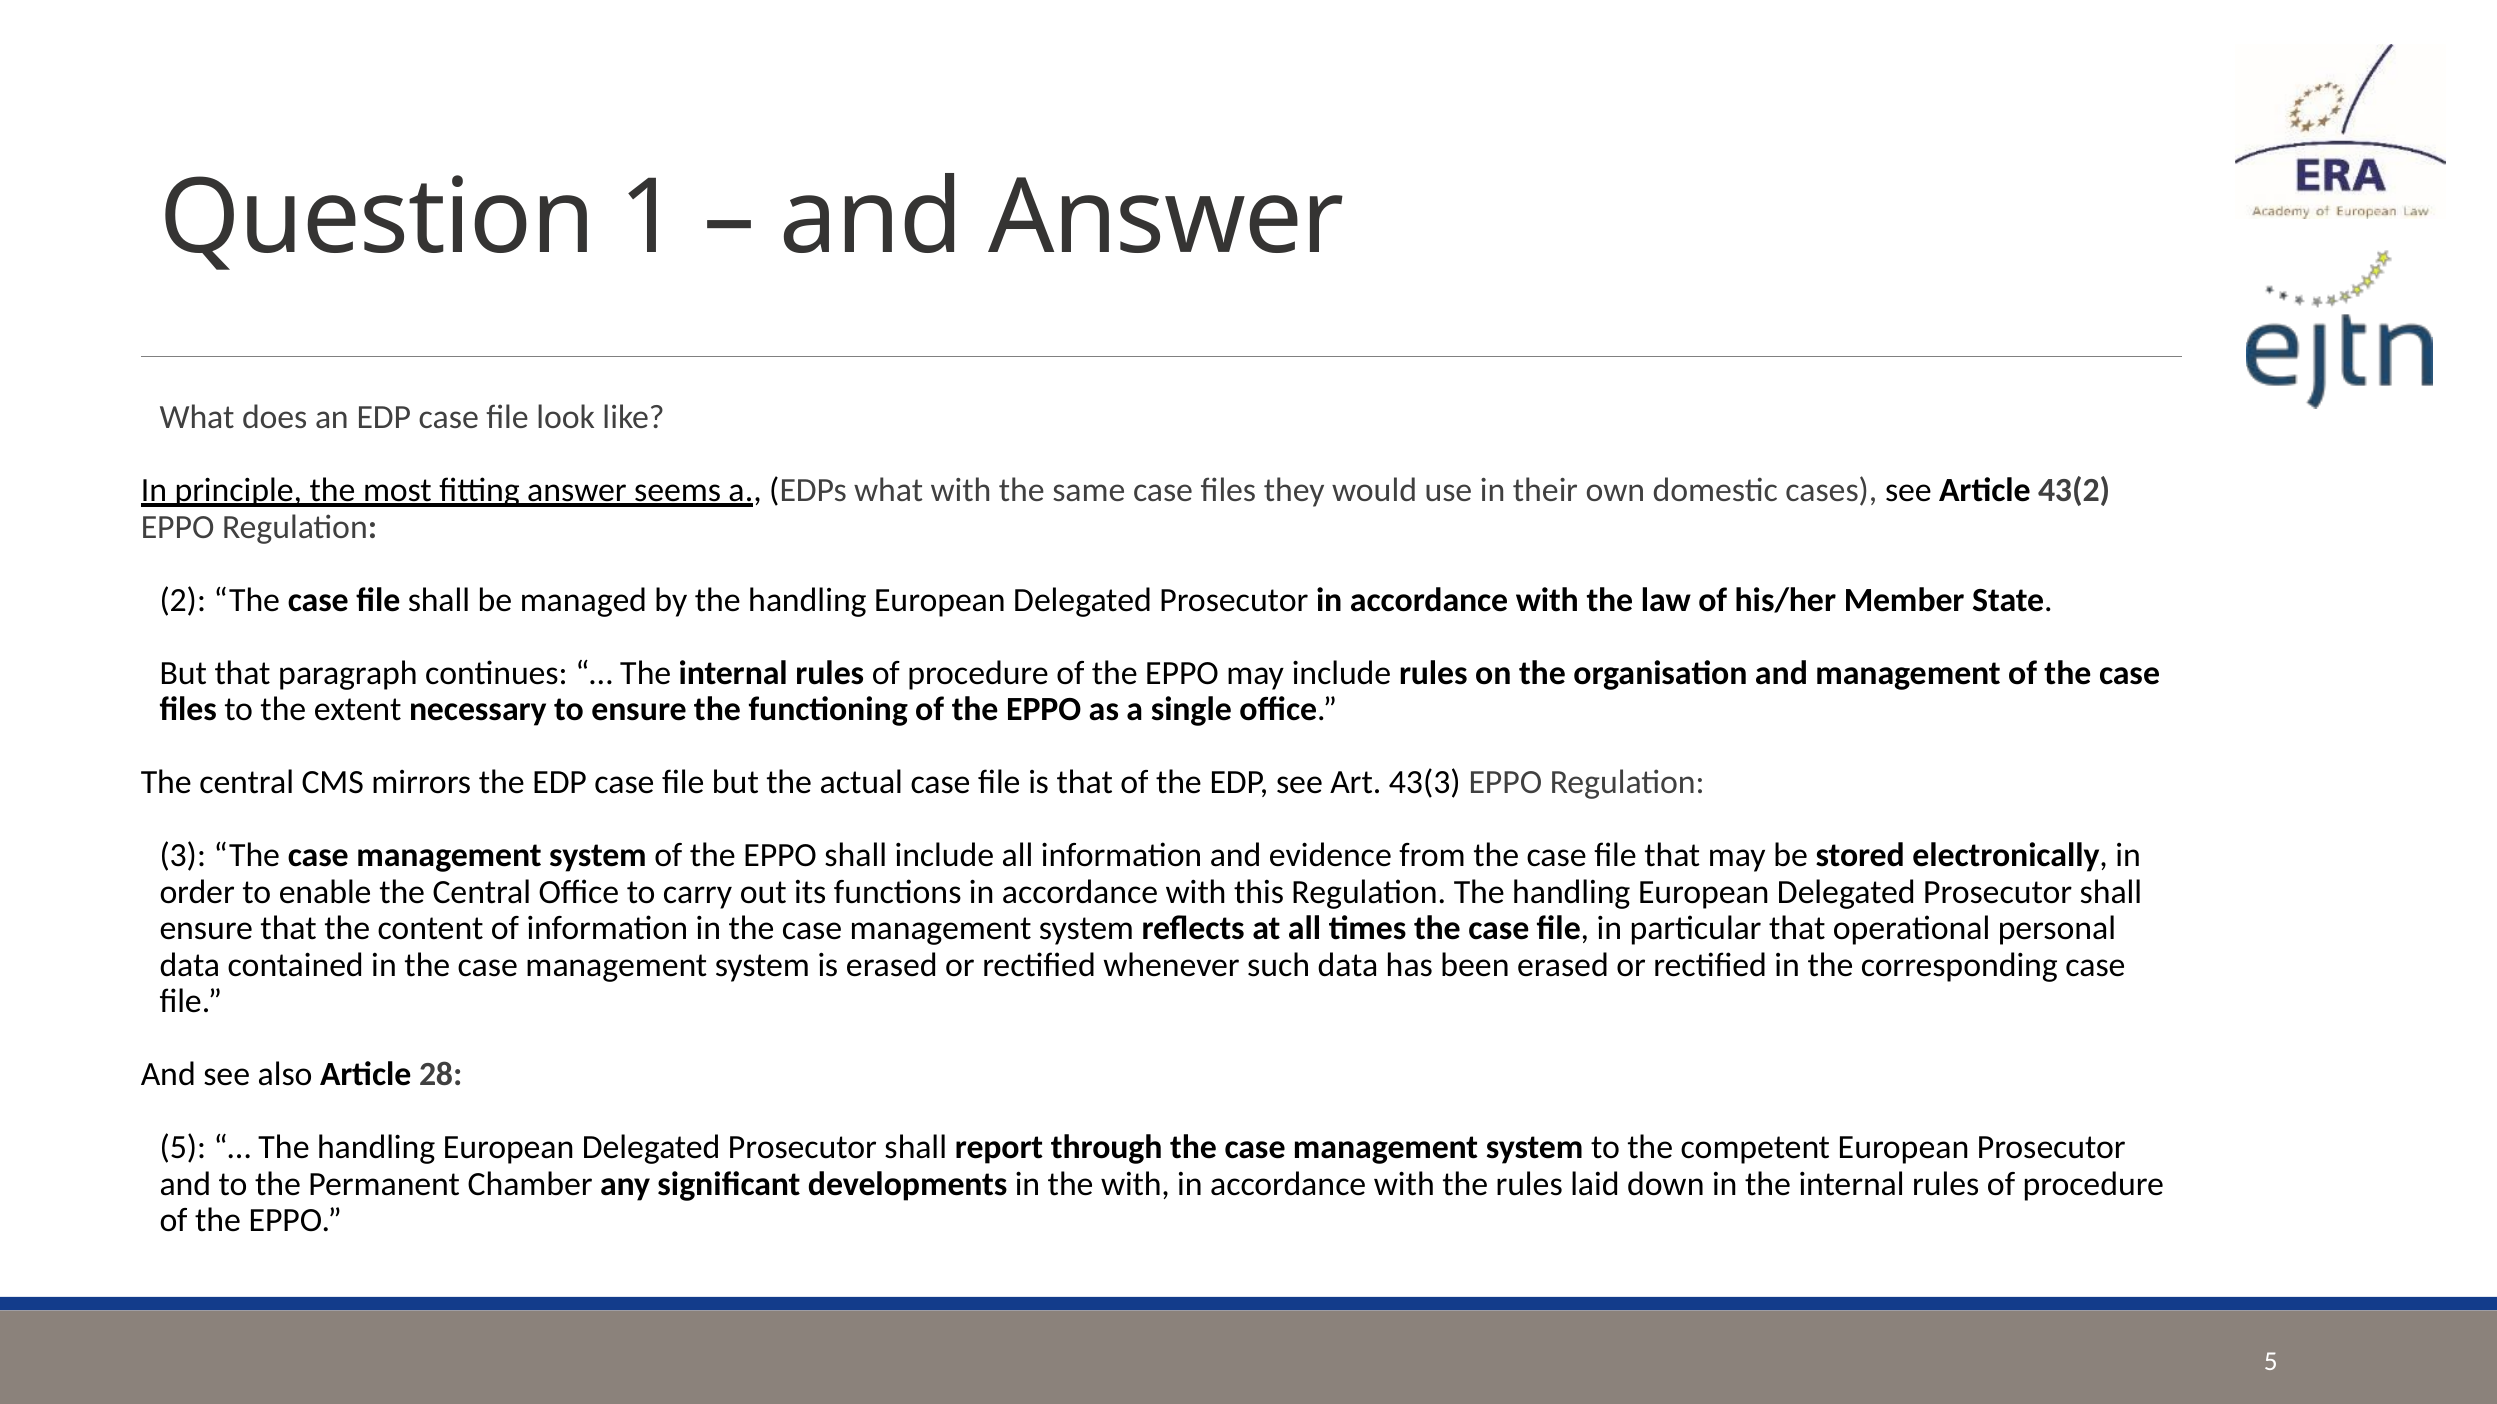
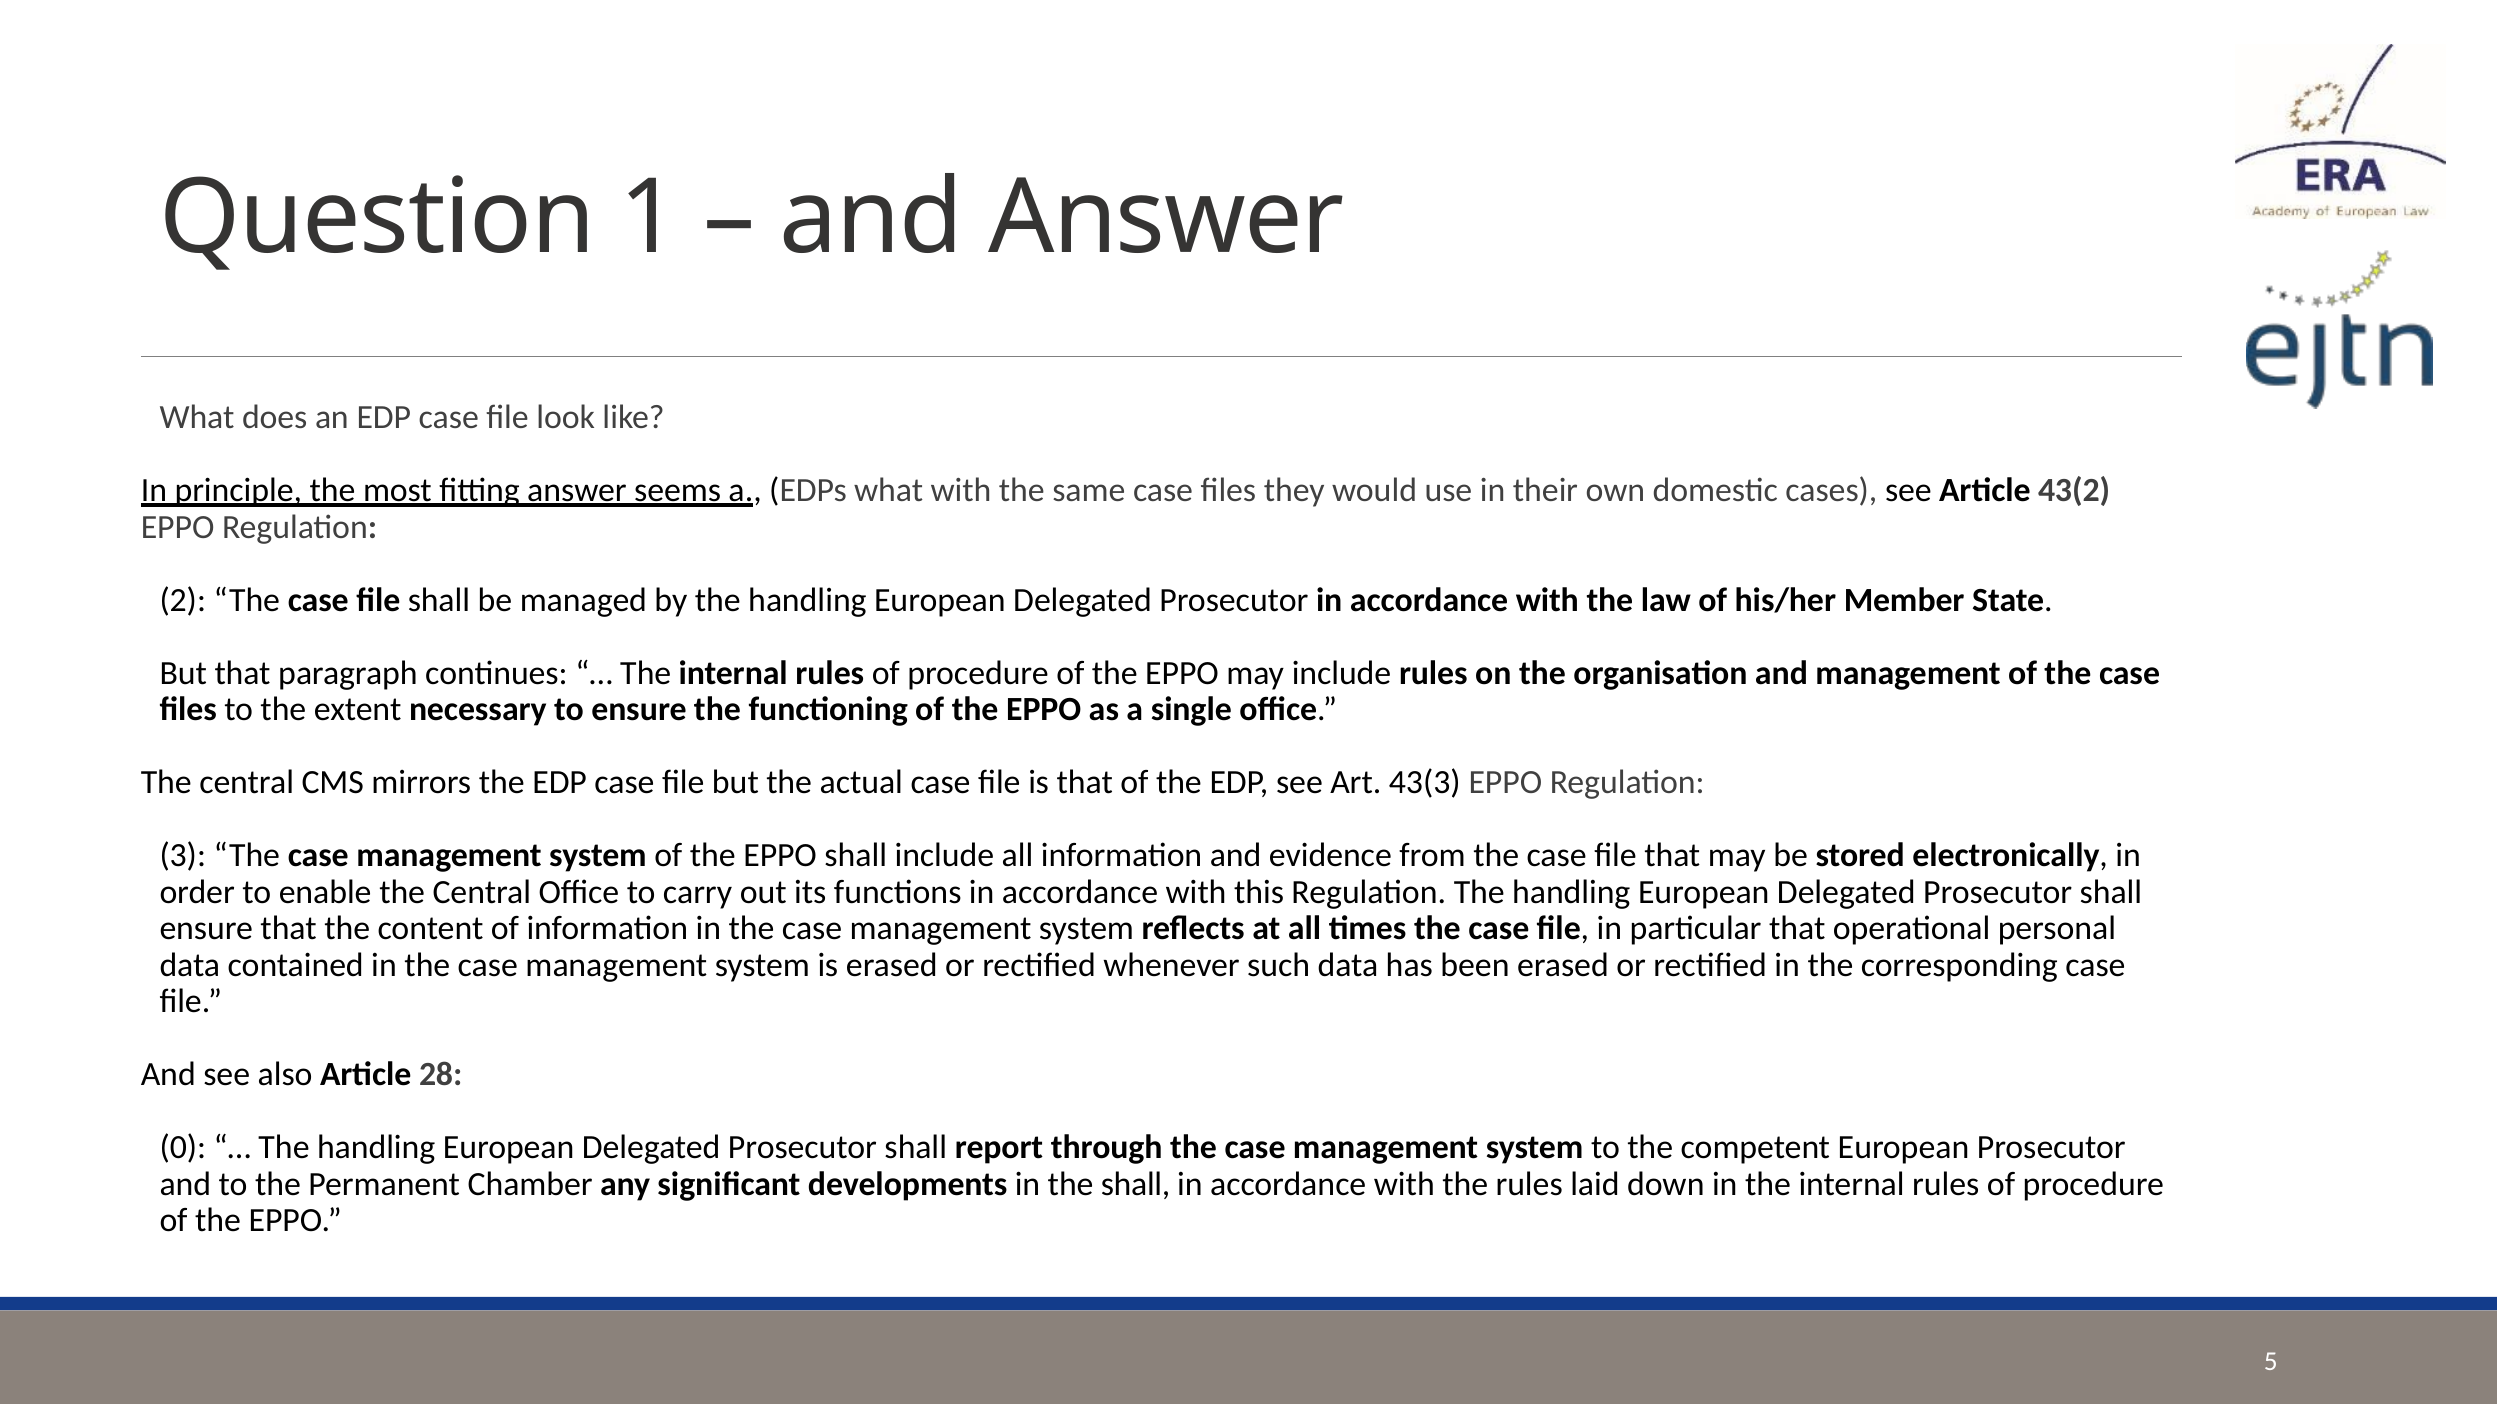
5: 5 -> 0 (183, 1148)
the with: with -> shall (1136, 1185)
